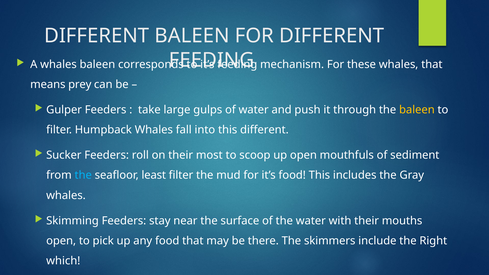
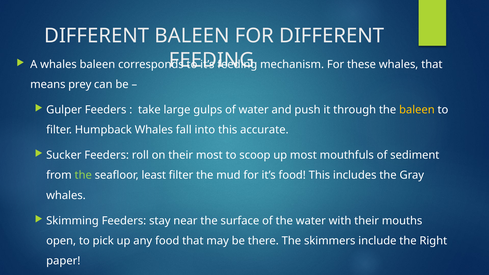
this different: different -> accurate (264, 130)
up open: open -> most (303, 155)
the colour: light blue -> light green (83, 175)
which: which -> paper (63, 261)
